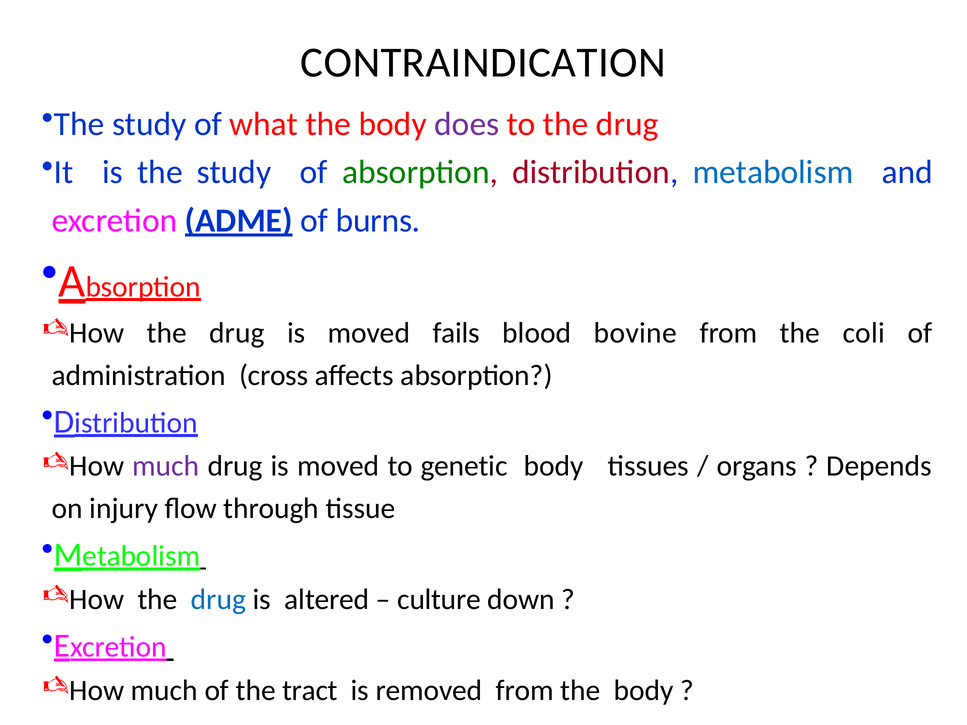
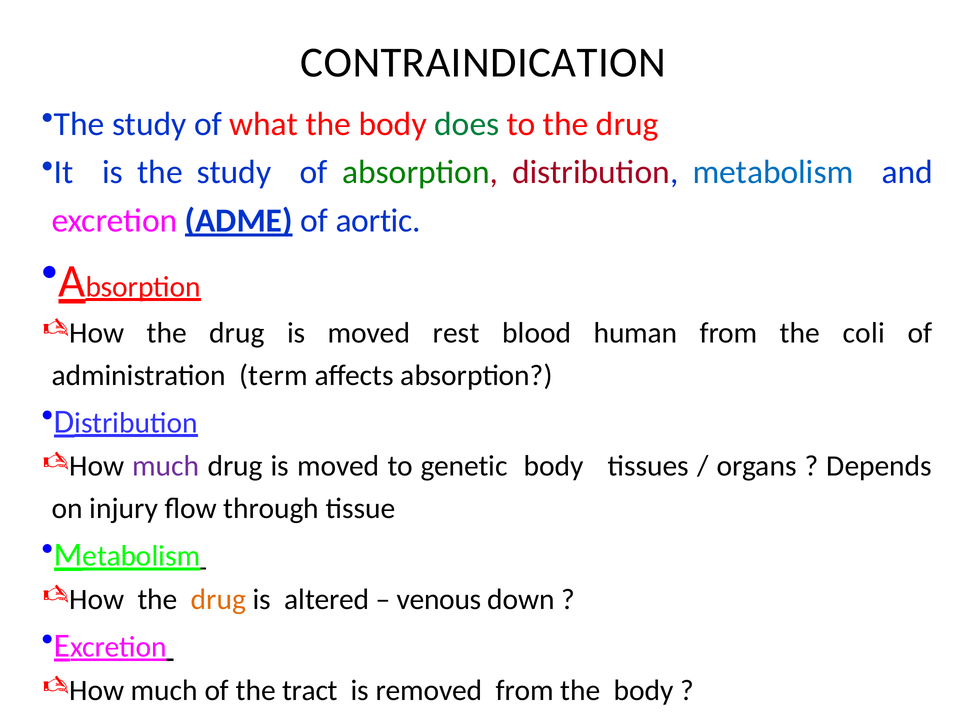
does colour: purple -> green (467, 124)
burns: burns -> aortic (378, 221)
fails: fails -> rest (456, 333)
bovine: bovine -> human (636, 333)
cross: cross -> term (273, 375)
drug colour: blue -> orange (218, 600)
culture: culture -> venous (439, 600)
